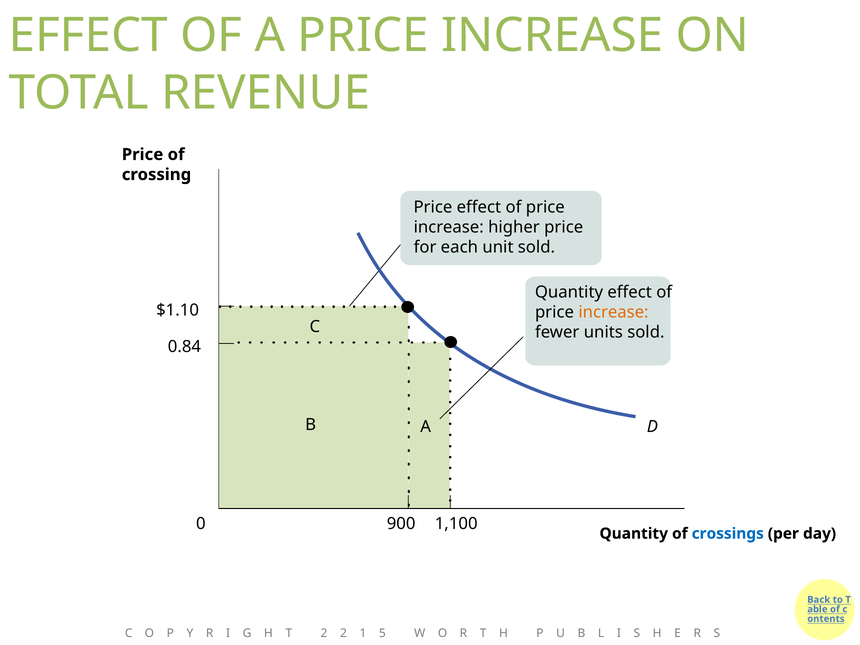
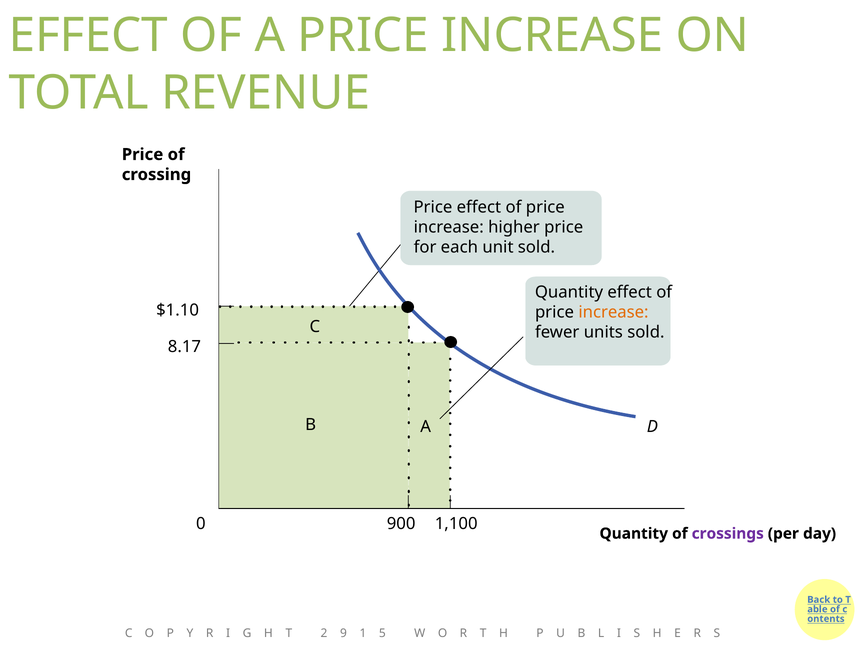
0.84: 0.84 -> 8.17 (184, 347)
crossings colour: blue -> purple (728, 534)
2: 2 -> 9 (343, 633)
